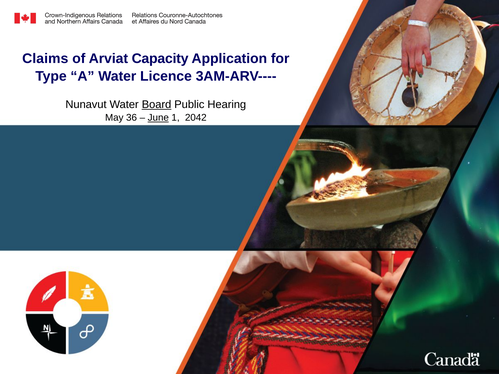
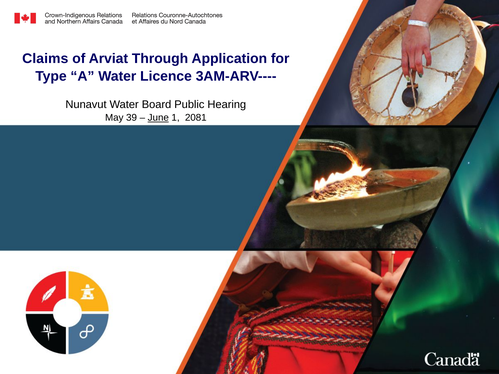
Capacity: Capacity -> Through (160, 59)
Board underline: present -> none (157, 105)
36: 36 -> 39 (132, 118)
2042: 2042 -> 2081 (196, 118)
